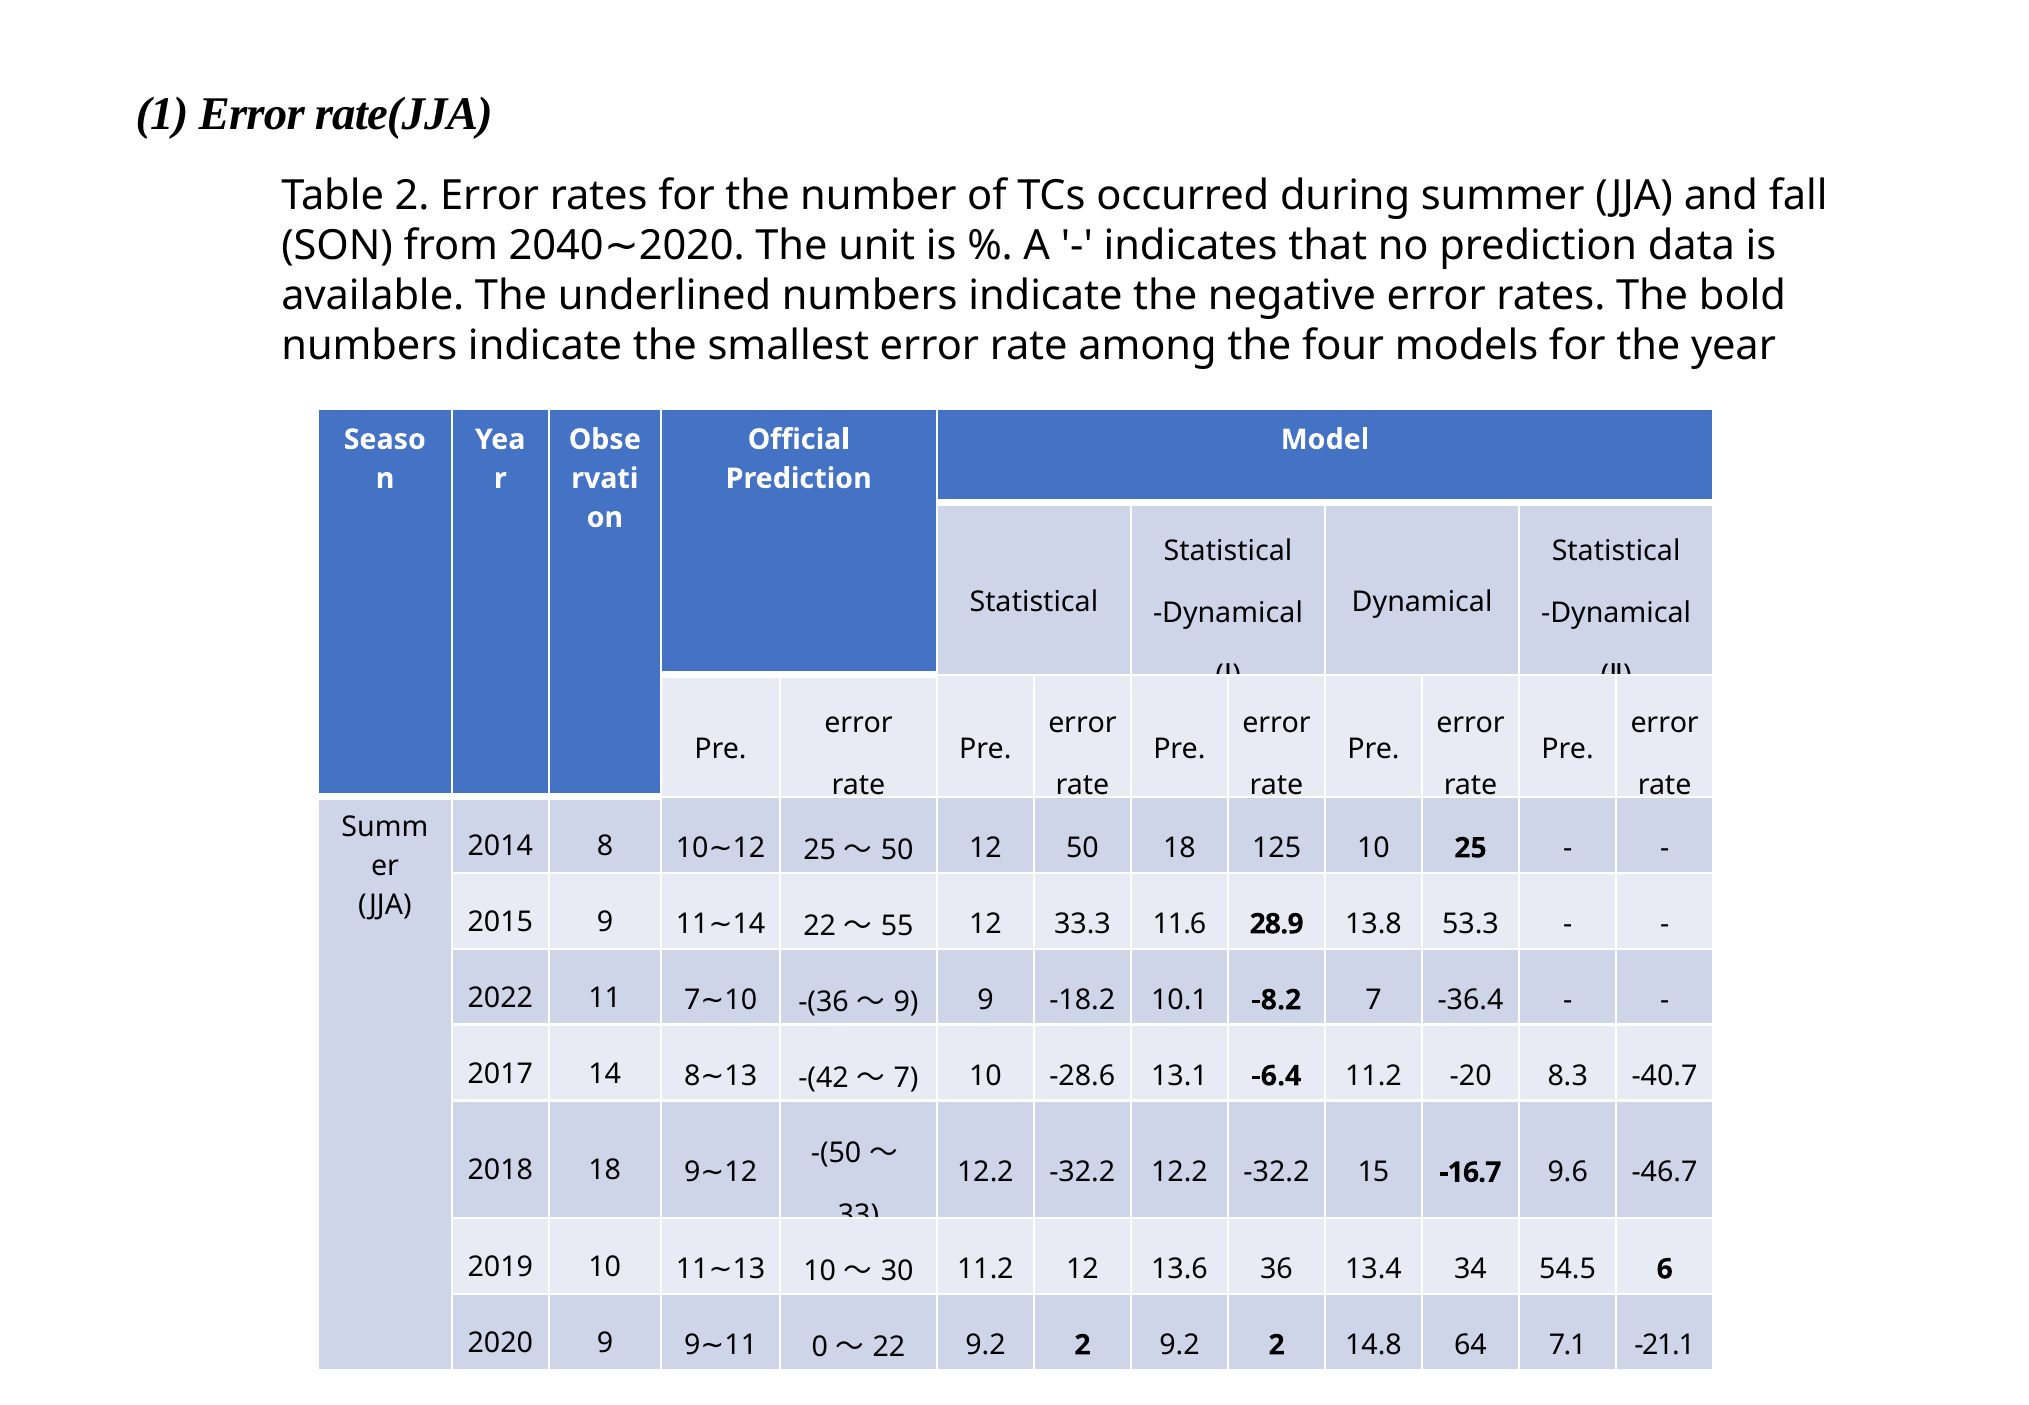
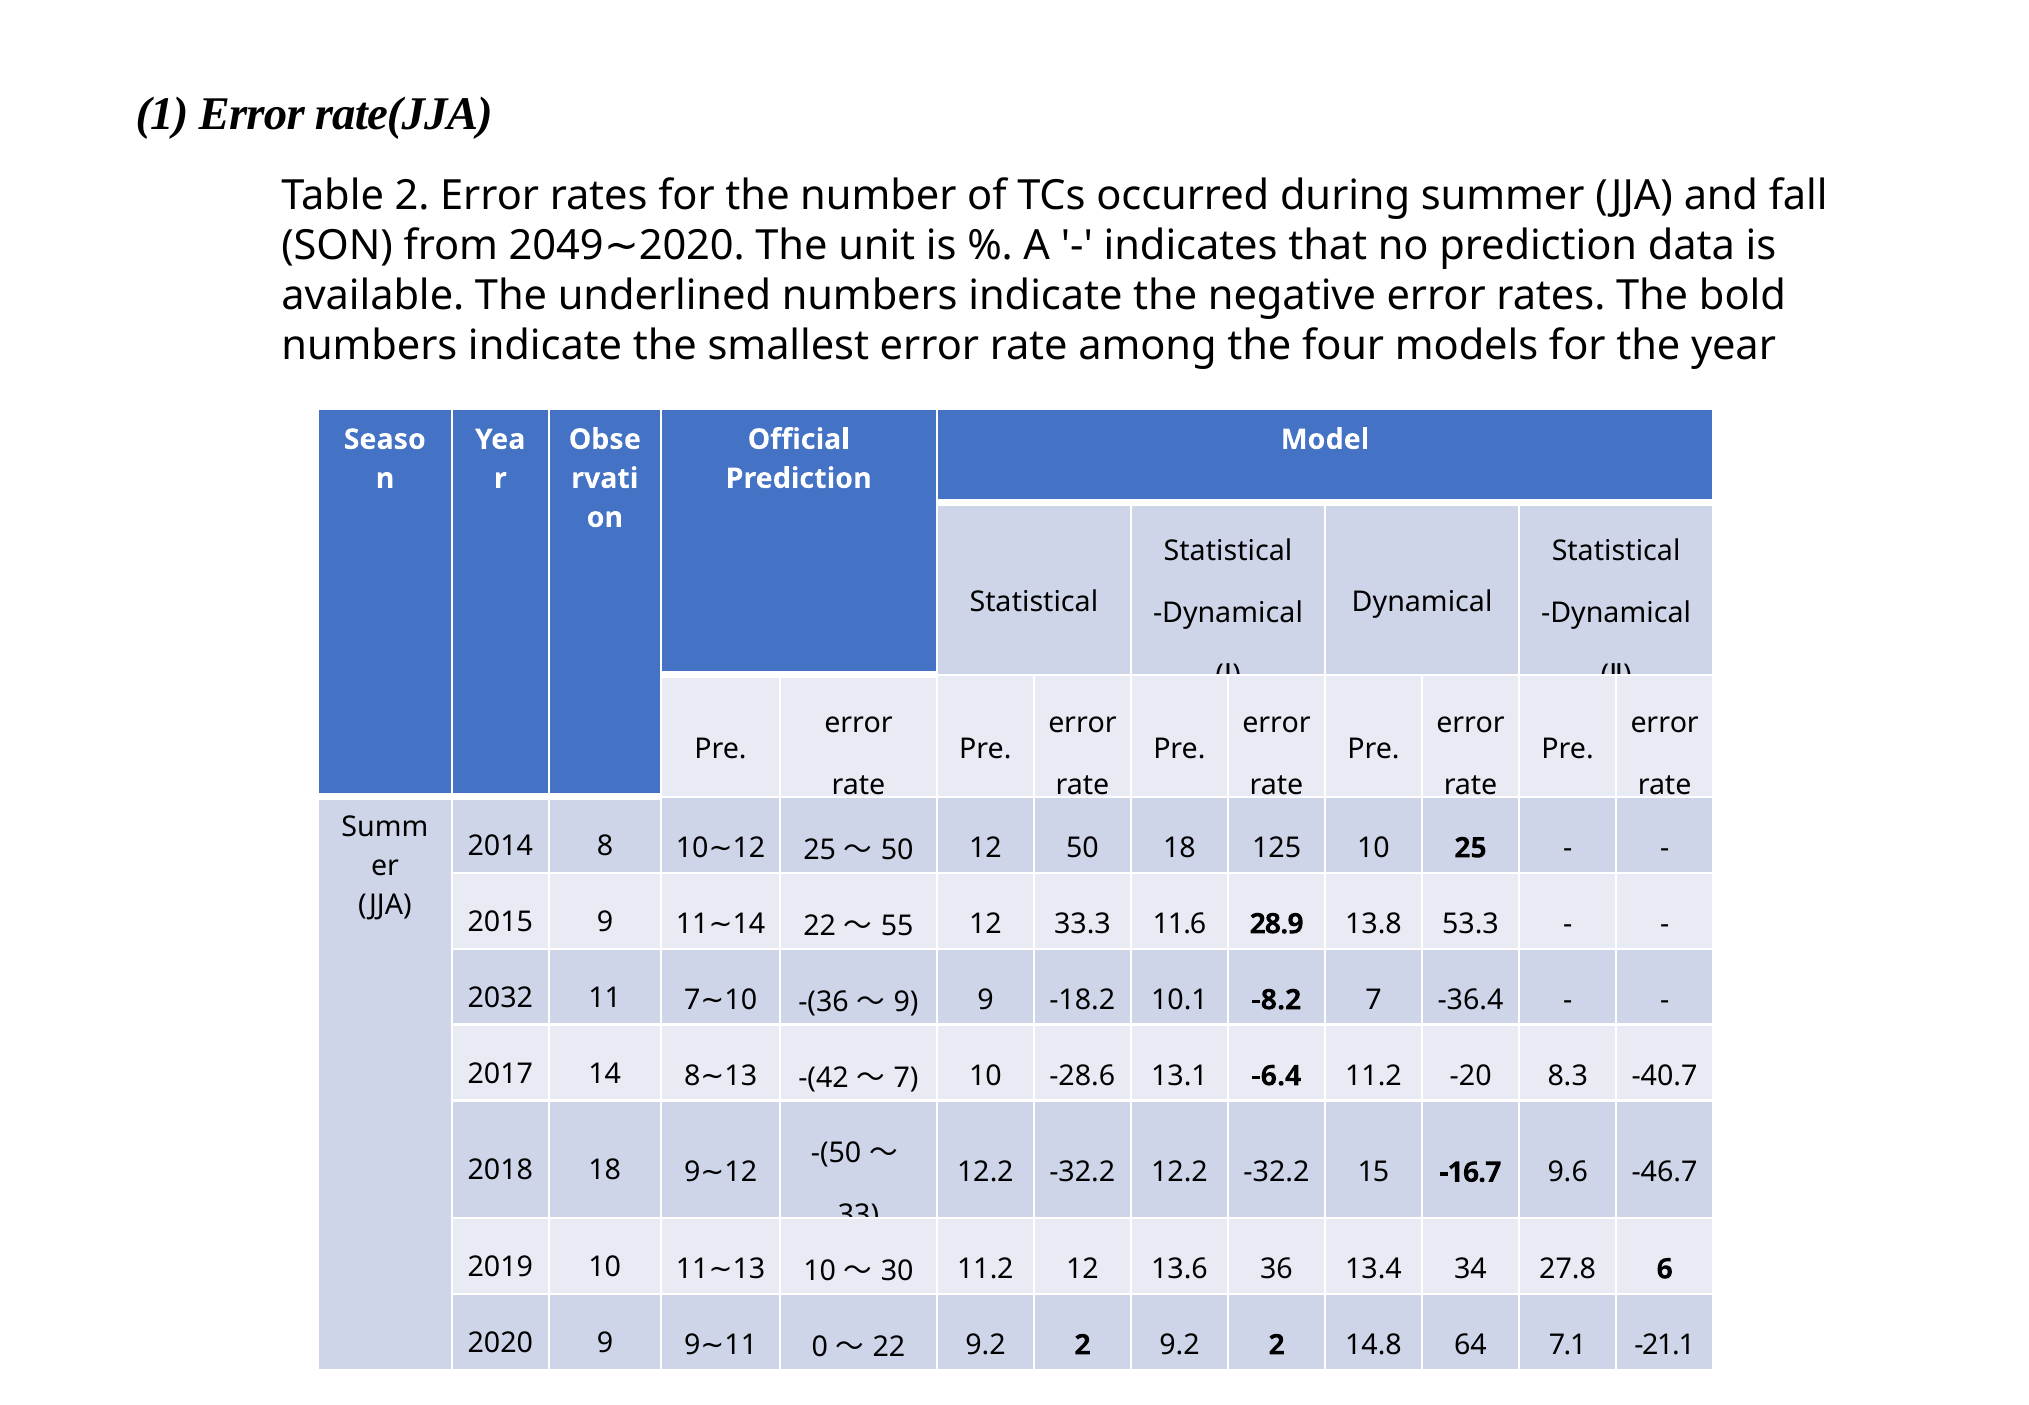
2040: 2040 -> 2049 (556, 246)
2022: 2022 -> 2032 (500, 998)
54.5: 54.5 -> 27.8 (1568, 1269)
